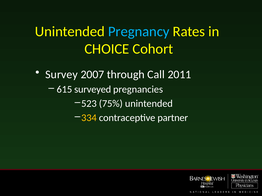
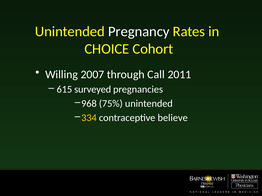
Pregnancy colour: light blue -> white (139, 32)
Survey: Survey -> Willing (62, 75)
523: 523 -> 968 (89, 104)
partner: partner -> believe (173, 118)
